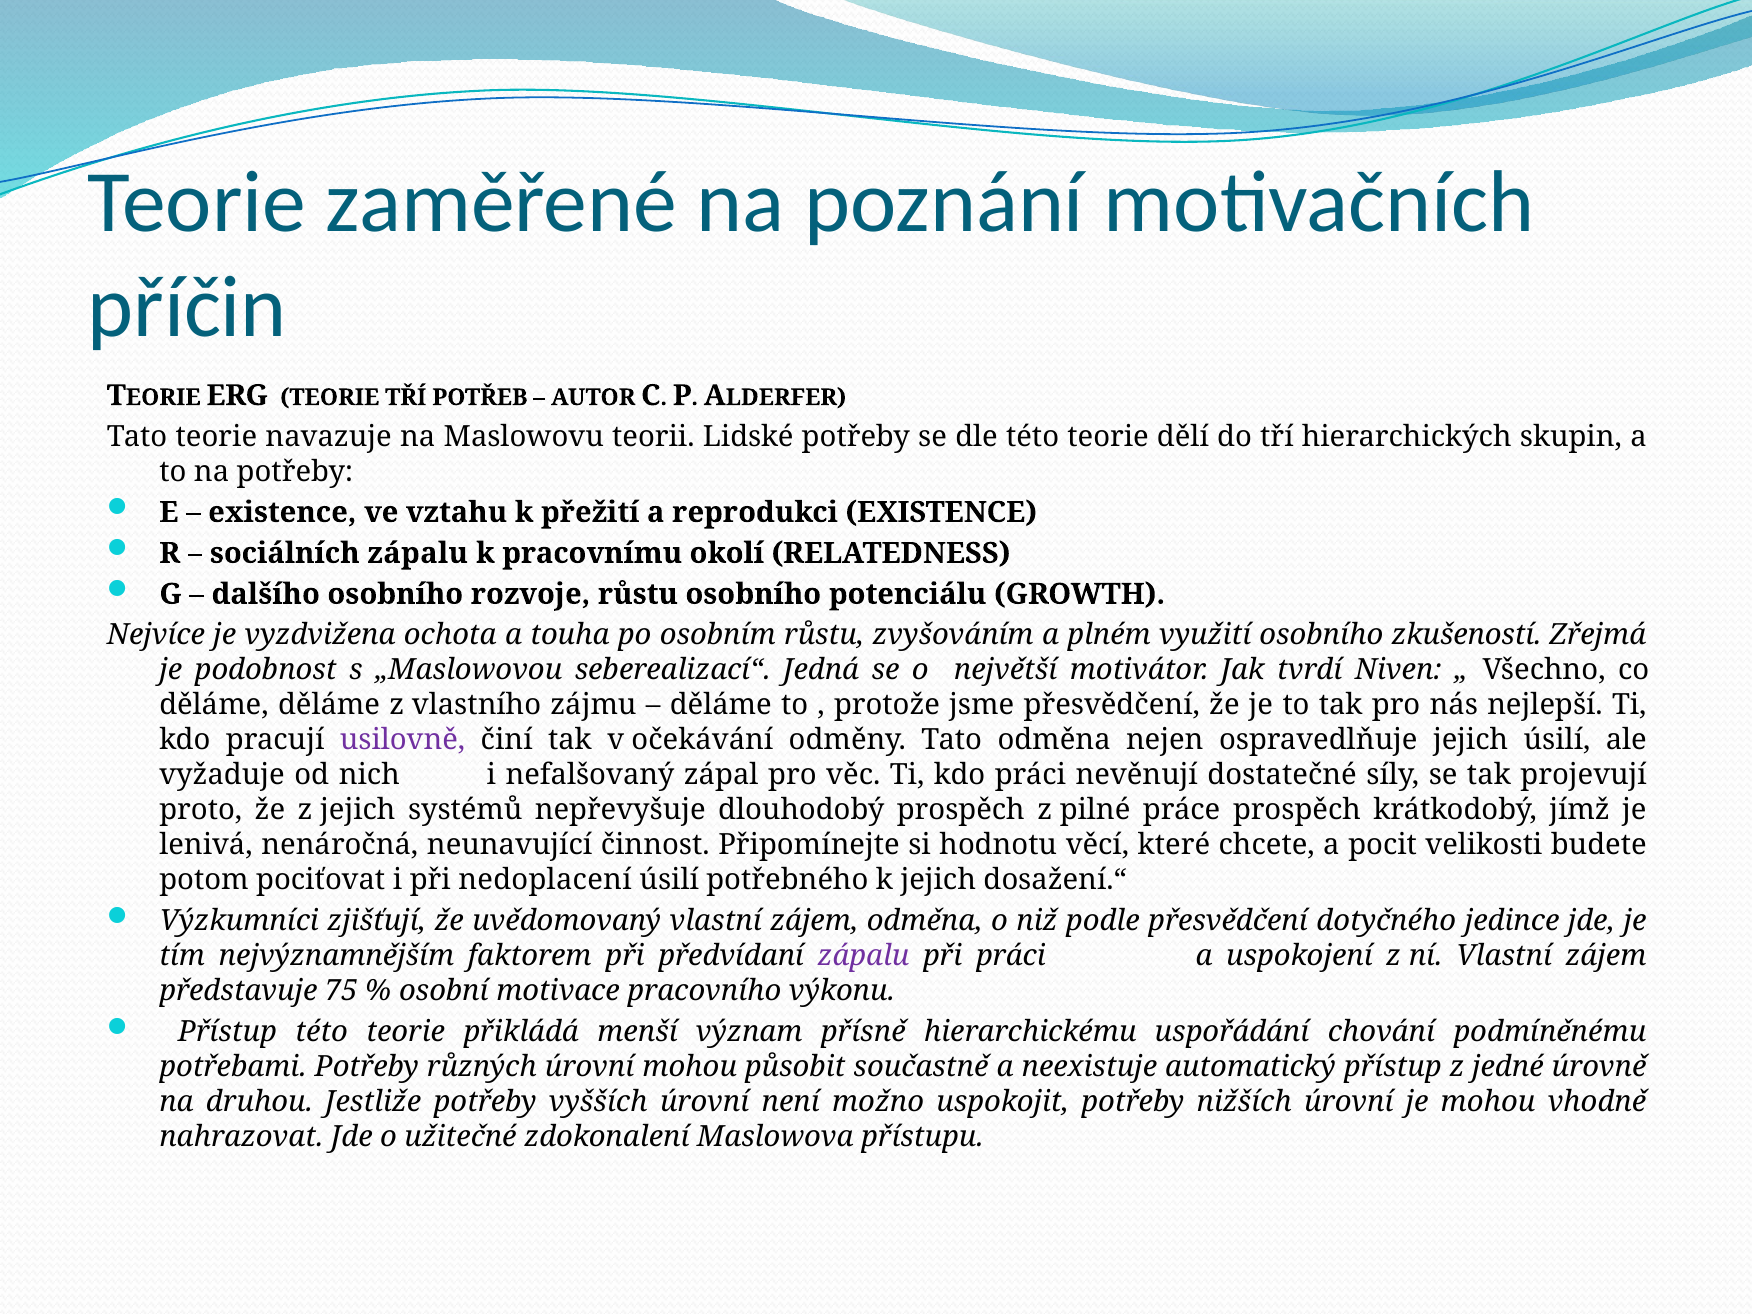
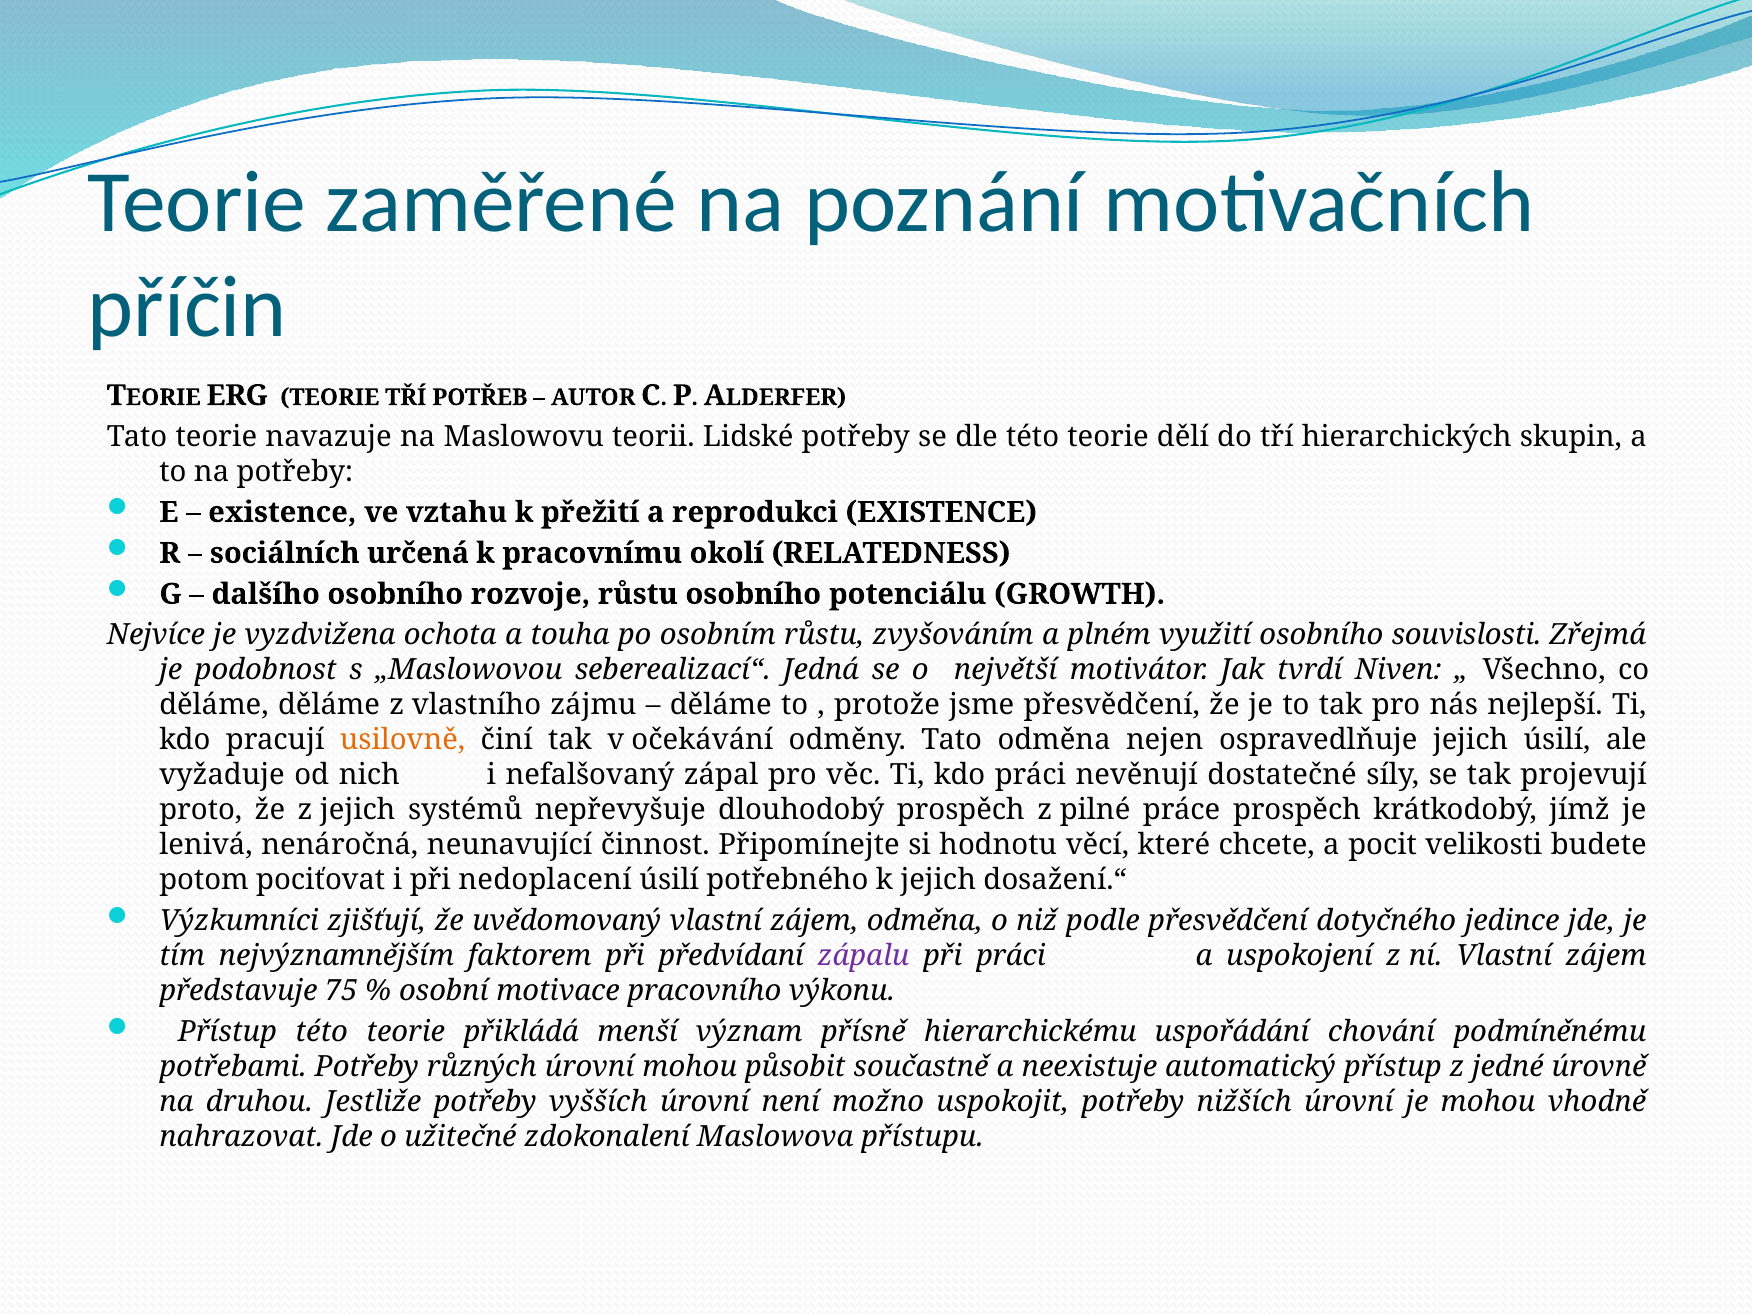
sociálních zápalu: zápalu -> určená (418, 553)
zkušeností: zkušeností -> souvislosti (1466, 635)
usilovně colour: purple -> orange (403, 740)
